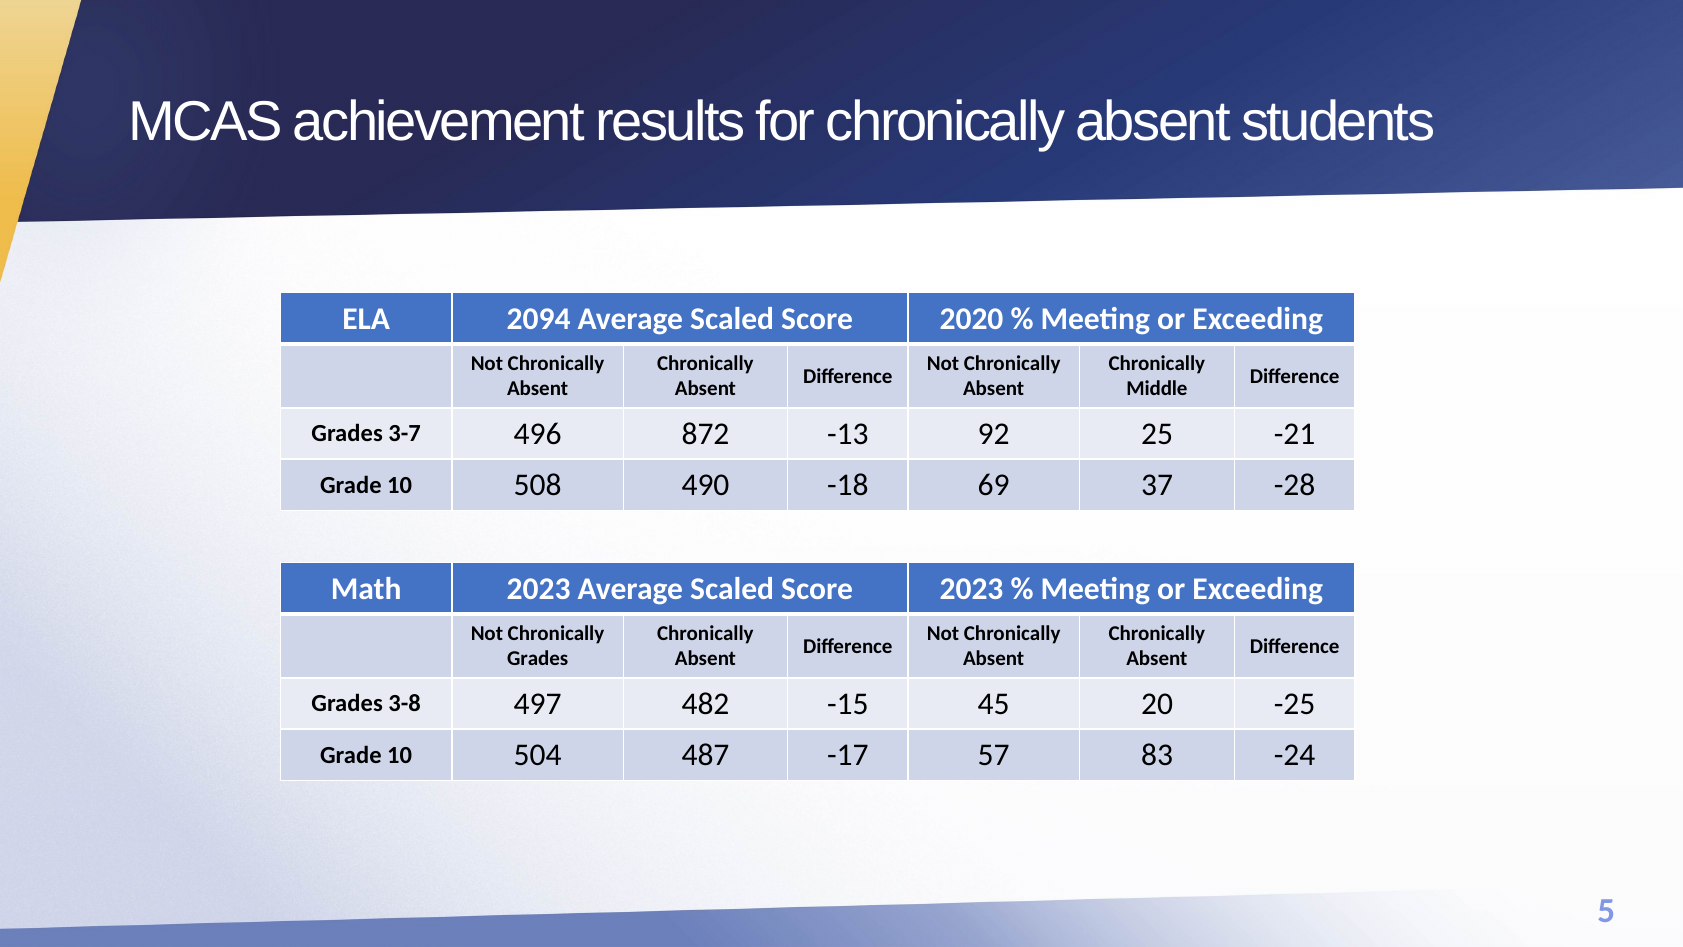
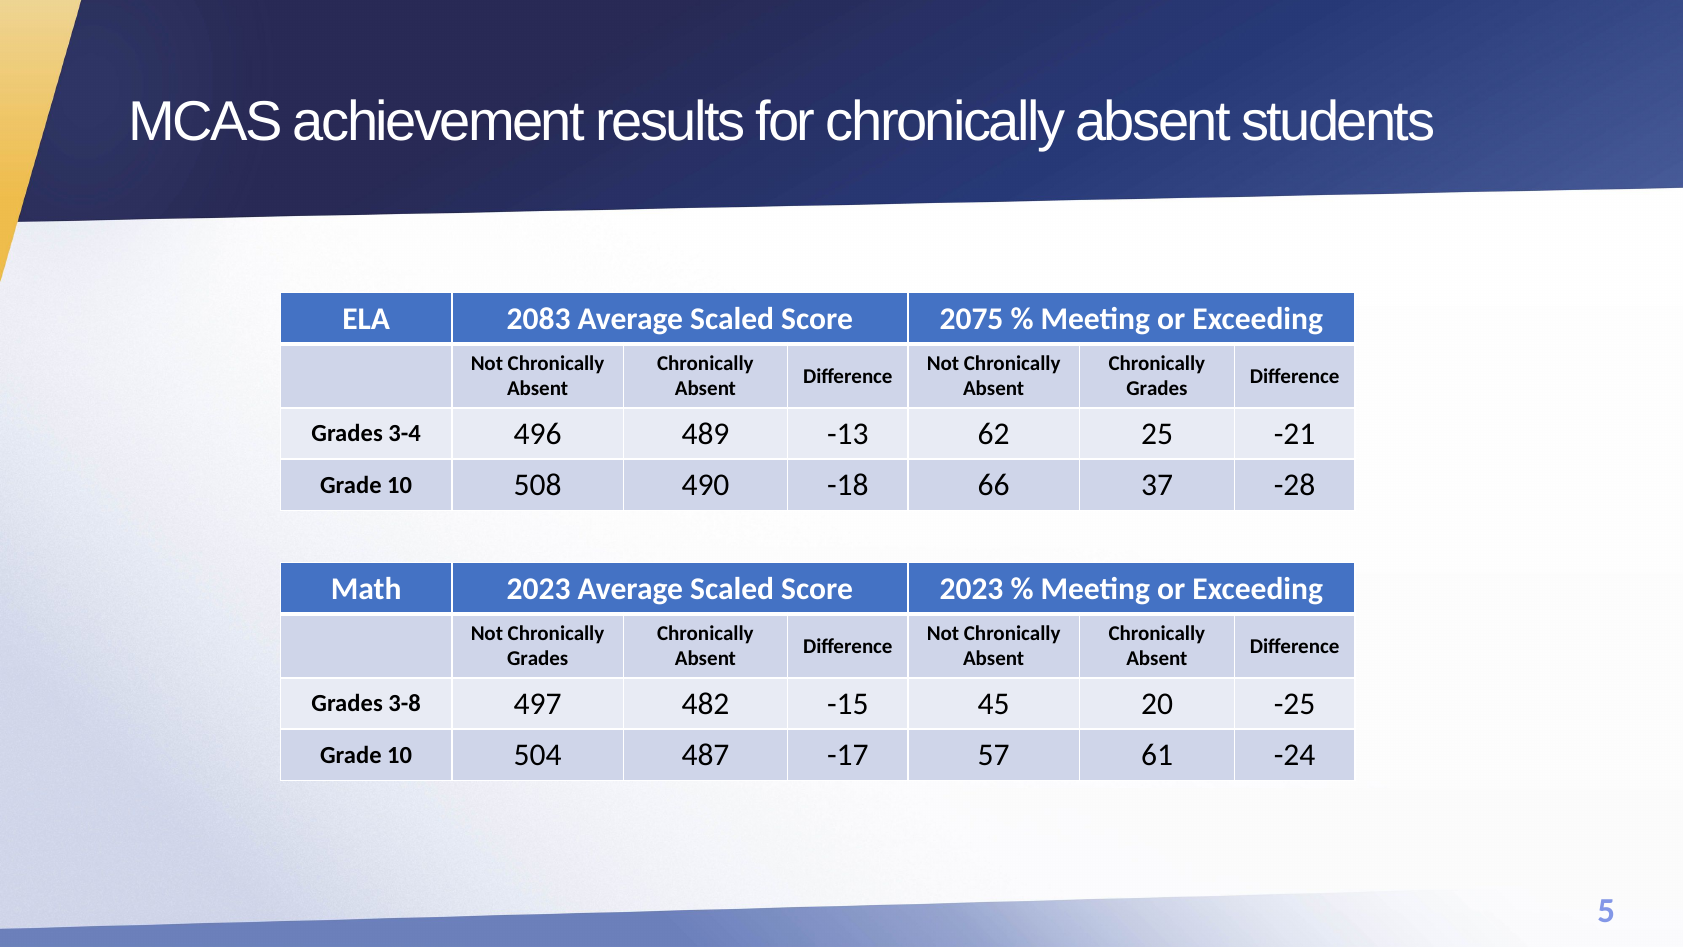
2094: 2094 -> 2083 (539, 319)
2020: 2020 -> 2075 (972, 319)
Middle: Middle -> Grades (1157, 389)
3-7: 3-7 -> 3-4 (405, 434)
872: 872 -> 489 (706, 434)
92: 92 -> 62 (994, 434)
69: 69 -> 66 (994, 485)
83: 83 -> 61 (1157, 755)
